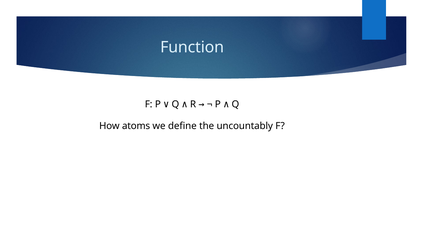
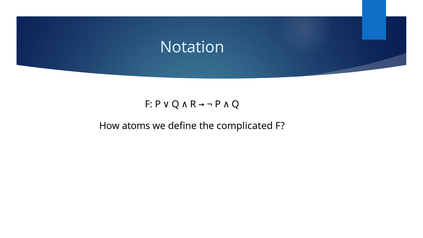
Function: Function -> Notation (192, 47)
uncountably: uncountably -> complicated (245, 126)
